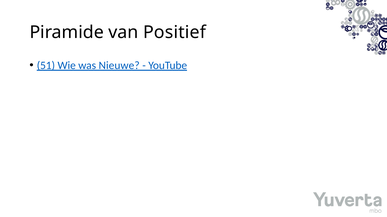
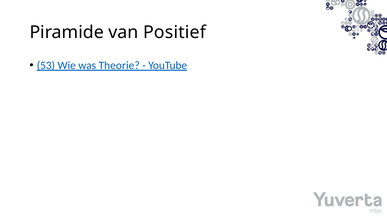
51: 51 -> 53 (46, 66)
Nieuwe: Nieuwe -> Theorie (119, 66)
